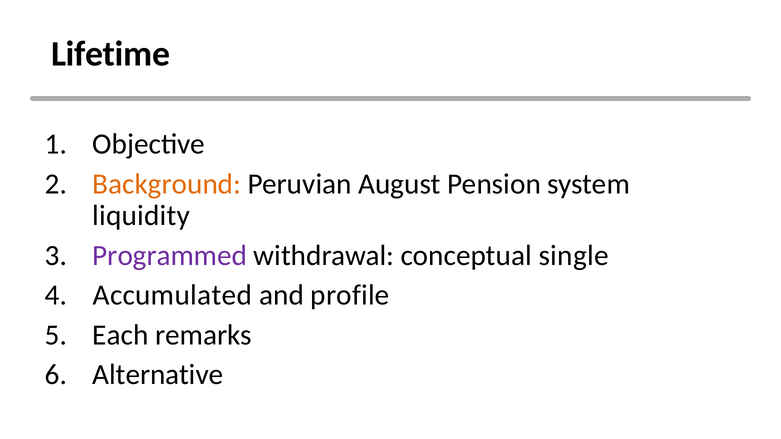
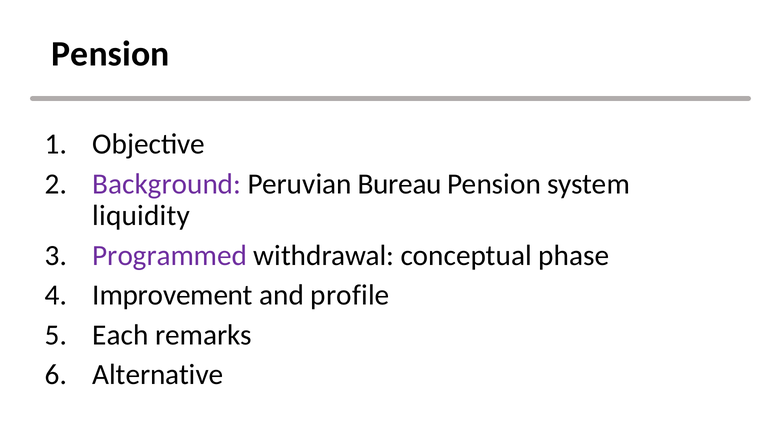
Lifetime: Lifetime -> Pension (110, 54)
Background colour: orange -> purple (167, 184)
August: August -> Bureau (400, 184)
single: single -> phase (574, 256)
Accumulated: Accumulated -> Improvement (173, 295)
